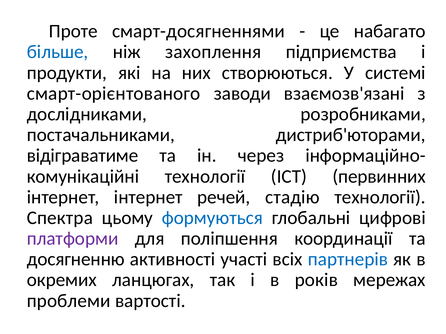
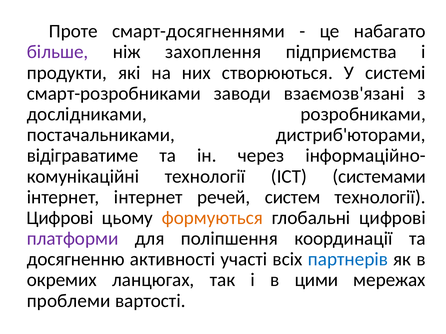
більше colour: blue -> purple (58, 52)
смарт-орієнтованого: смарт-орієнтованого -> смарт-розробниками (114, 94)
первинних: первинних -> системами (379, 177)
стадію: стадію -> систем (293, 197)
Спектра: Спектра -> Цифрові (60, 218)
формуються colour: blue -> orange (212, 218)
років: років -> цими (317, 280)
